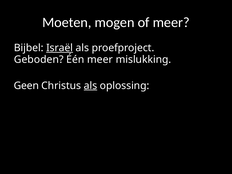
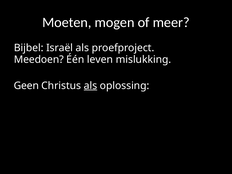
Israël underline: present -> none (60, 48)
Geboden: Geboden -> Meedoen (39, 59)
Één meer: meer -> leven (100, 59)
